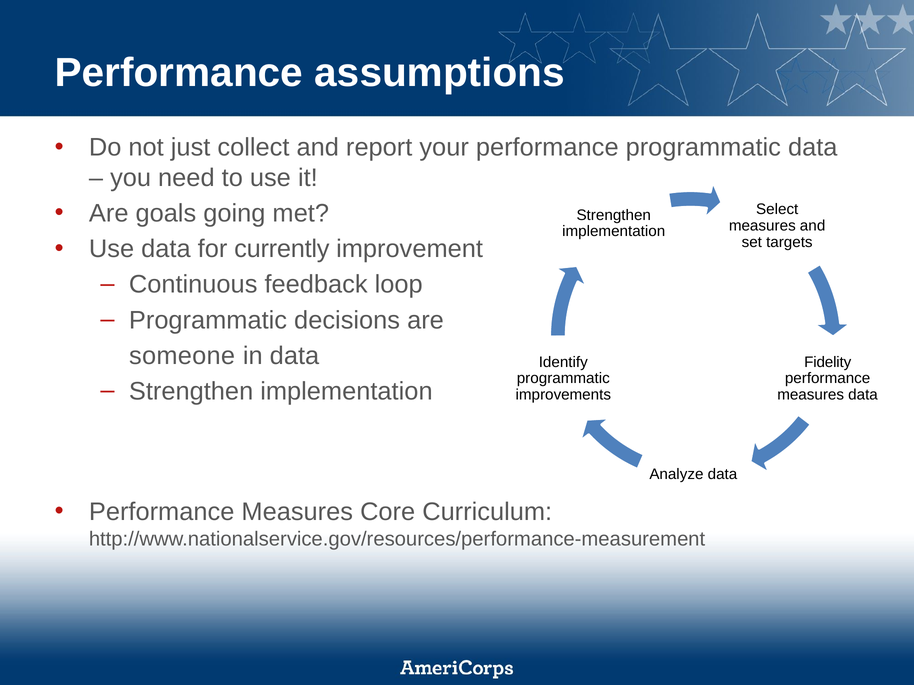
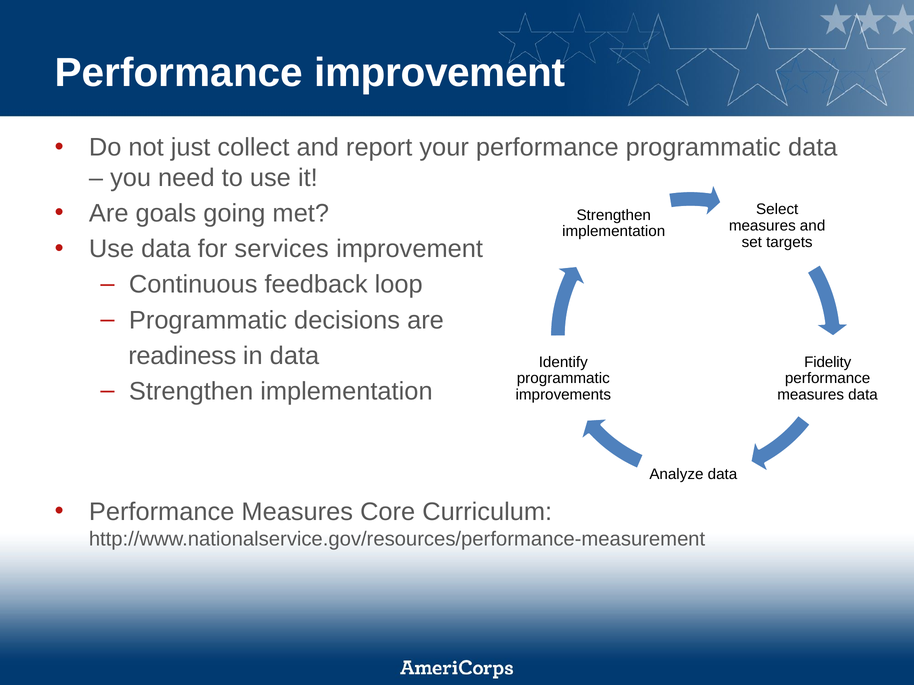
Performance assumptions: assumptions -> improvement (440, 73)
currently: currently -> services (282, 249)
someone: someone -> readiness (182, 356)
